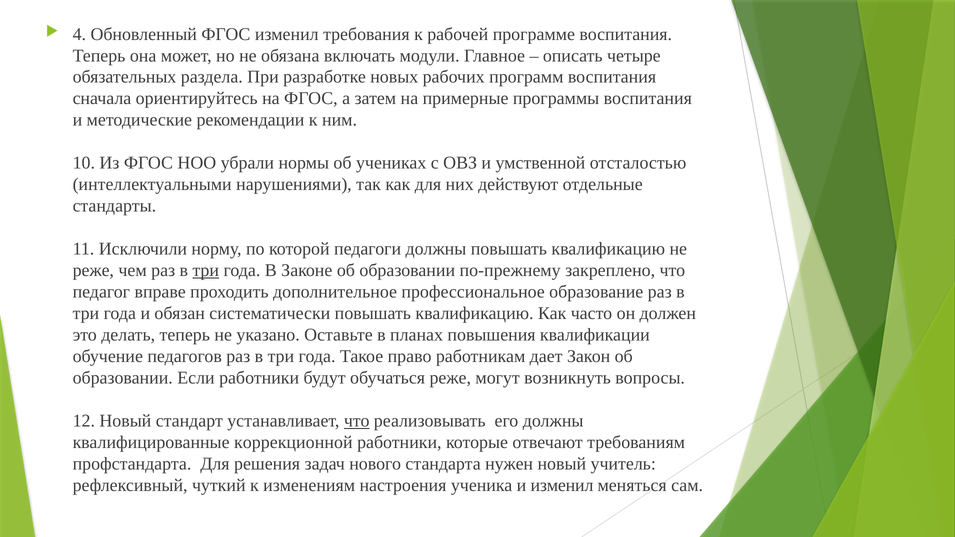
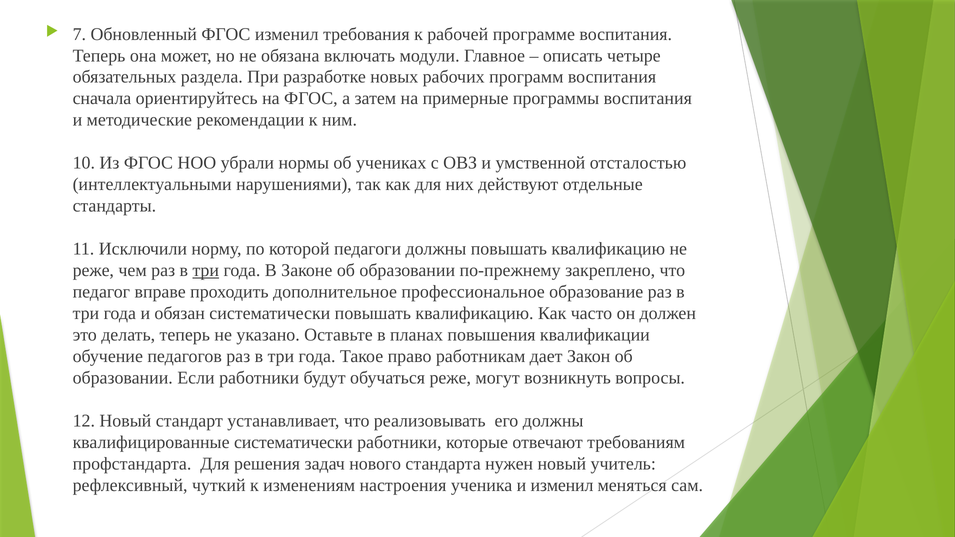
4: 4 -> 7 (79, 34)
что underline: present -> none (357, 421)
квалифицированные коррекционной: коррекционной -> систематически (293, 442)
